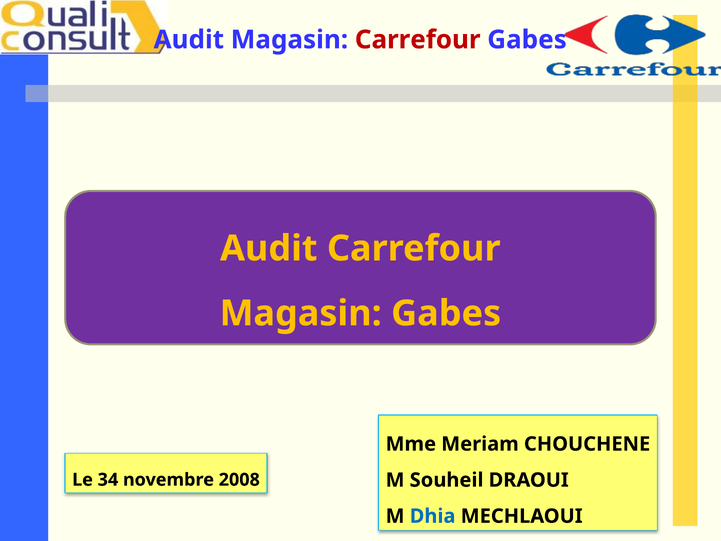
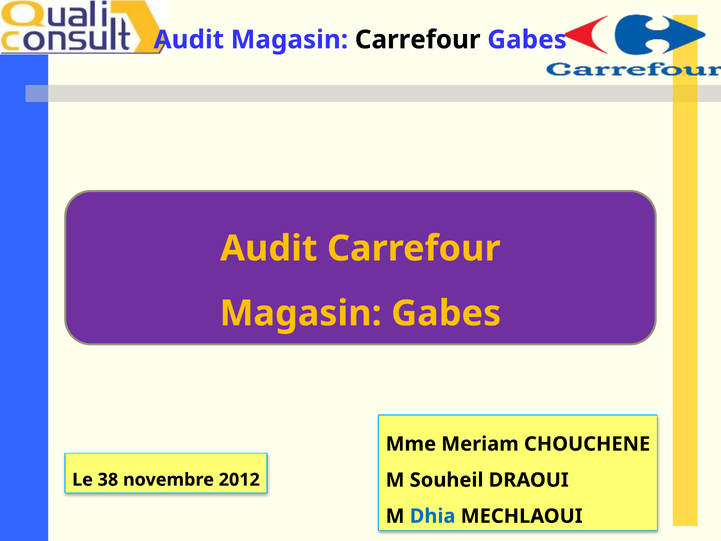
Carrefour colour: red -> black (418, 40)
34: 34 -> 38 (108, 480)
2008: 2008 -> 2012 (239, 480)
